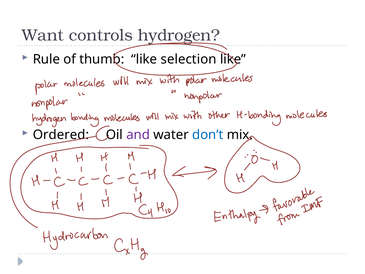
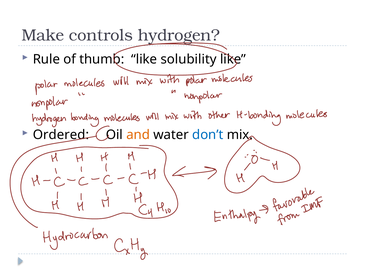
Want: Want -> Make (43, 35)
selection: selection -> solubility (189, 59)
and colour: purple -> orange (138, 135)
